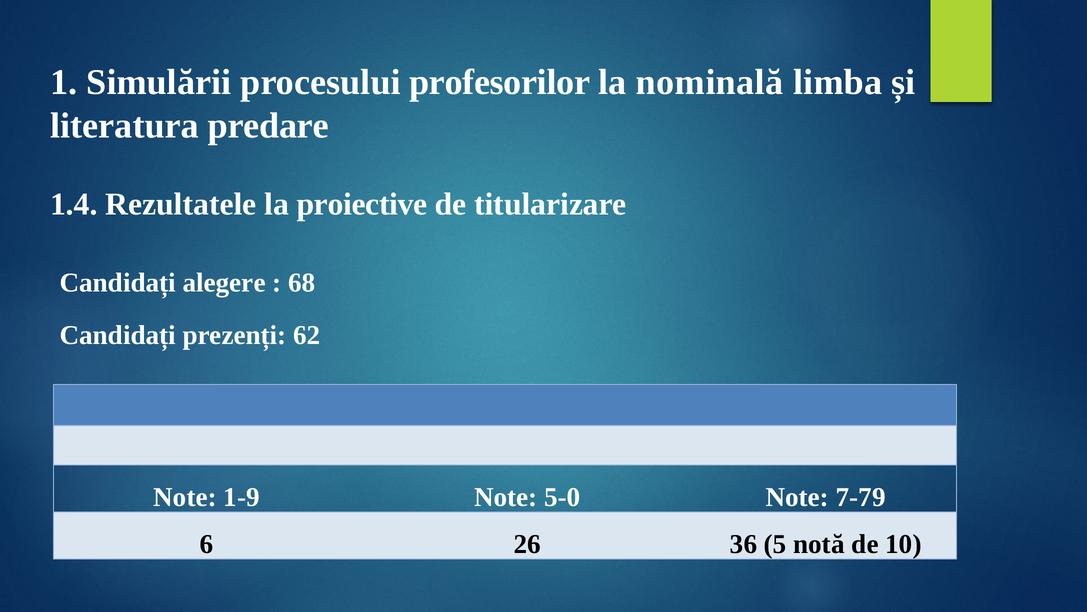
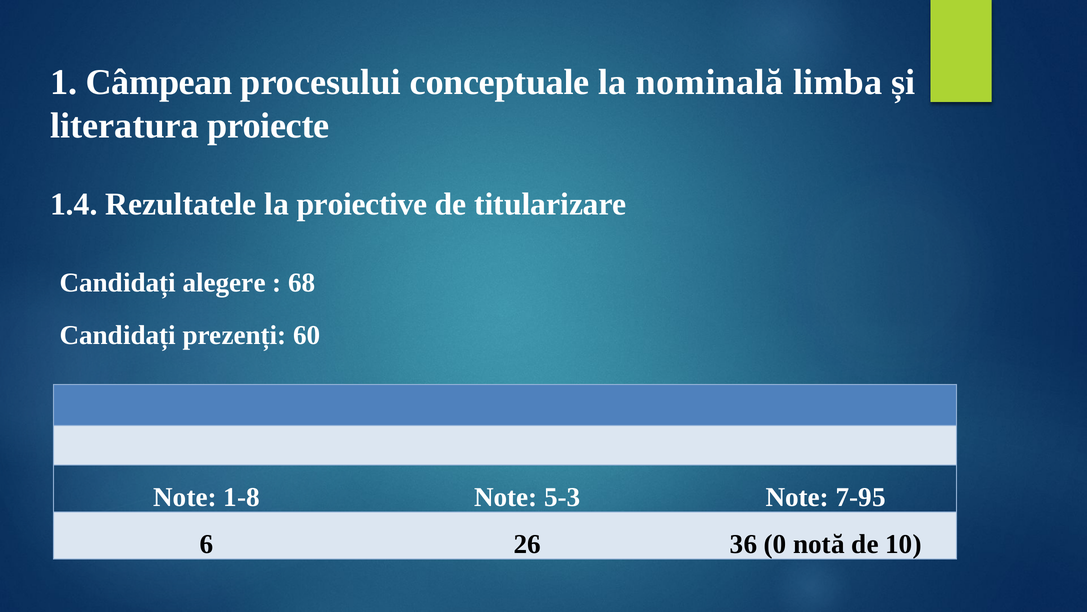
Simulării: Simulării -> Câmpean (159, 82)
profesorilor: profesorilor -> conceptuale (500, 82)
predare: predare -> proiecte (268, 125)
62: 62 -> 60 (307, 335)
1-9: 1-9 -> 1-8 (242, 497)
5-0: 5-0 -> 5-3 (562, 497)
7-79: 7-79 -> 7-95 (861, 497)
5: 5 -> 0 (775, 544)
